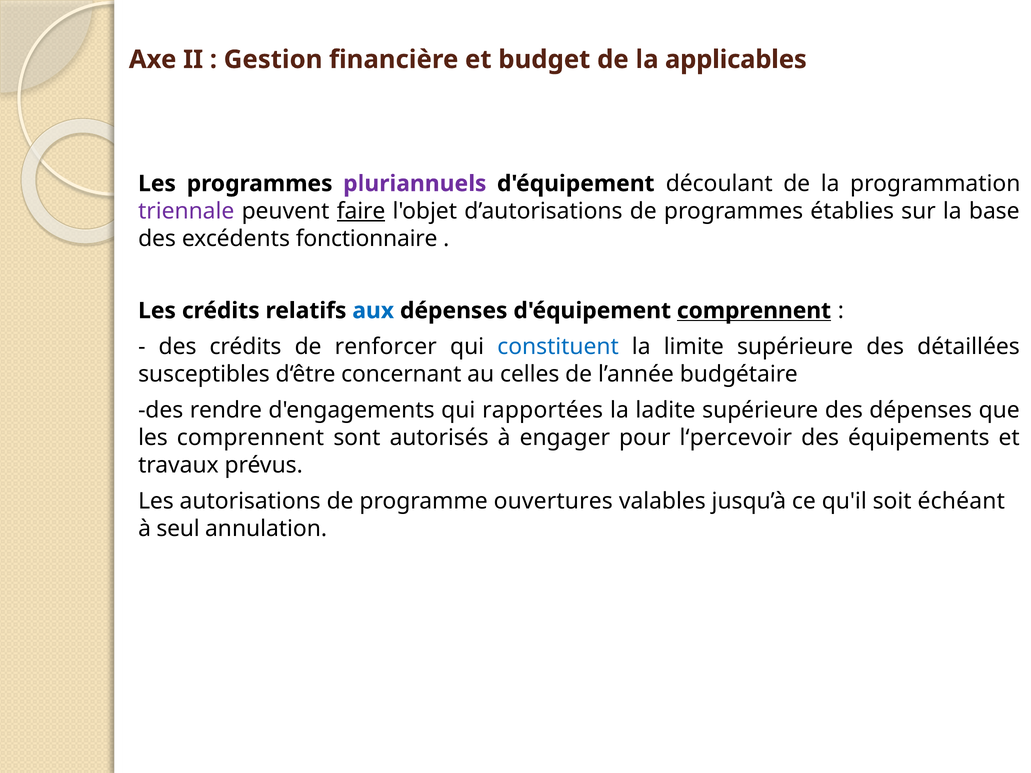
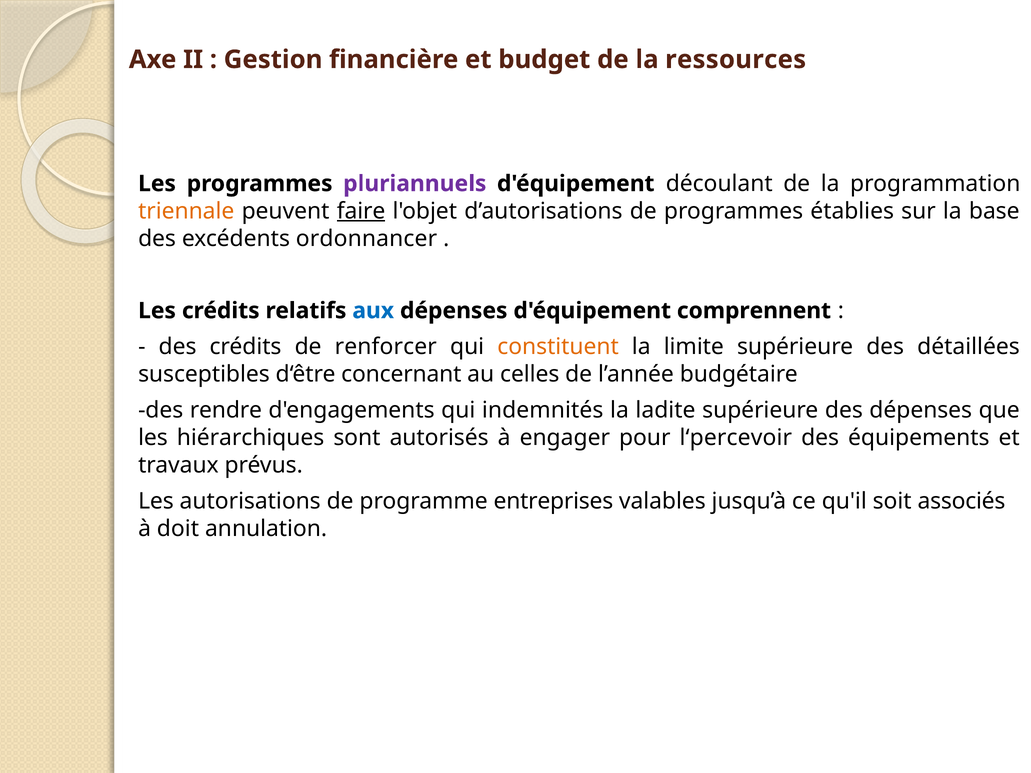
applicables: applicables -> ressources (736, 60)
triennale colour: purple -> orange (186, 211)
fonctionnaire: fonctionnaire -> ordonnancer (366, 239)
comprennent underline: present -> none (754, 311)
constituent colour: blue -> orange (558, 347)
rapportées: rapportées -> indemnités (543, 410)
les comprennent: comprennent -> hiérarchiques (251, 438)
ouvertures: ouvertures -> entreprises (553, 501)
échéant: échéant -> associés (961, 501)
seul: seul -> doit (178, 529)
